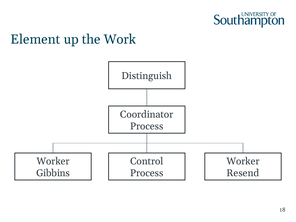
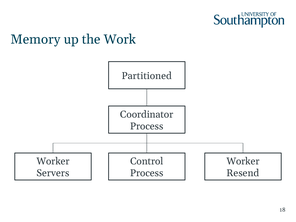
Element: Element -> Memory (35, 39)
Distinguish: Distinguish -> Partitioned (147, 76)
Gibbins: Gibbins -> Servers (53, 173)
